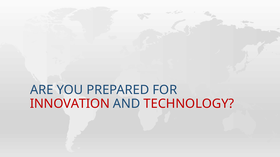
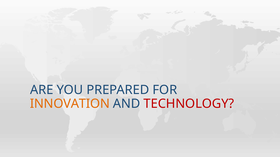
INNOVATION colour: red -> orange (70, 104)
